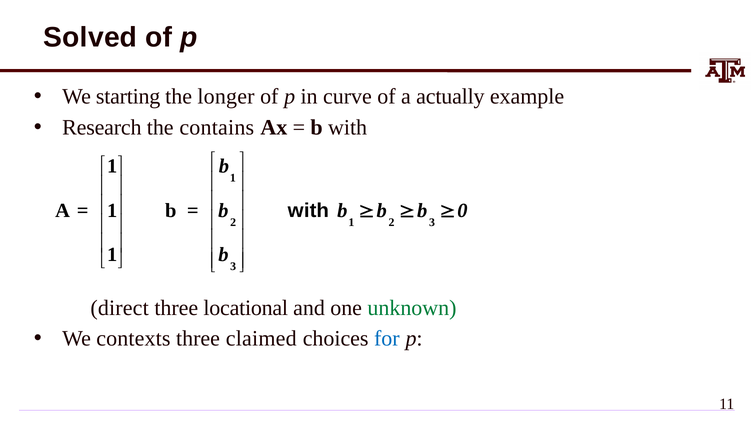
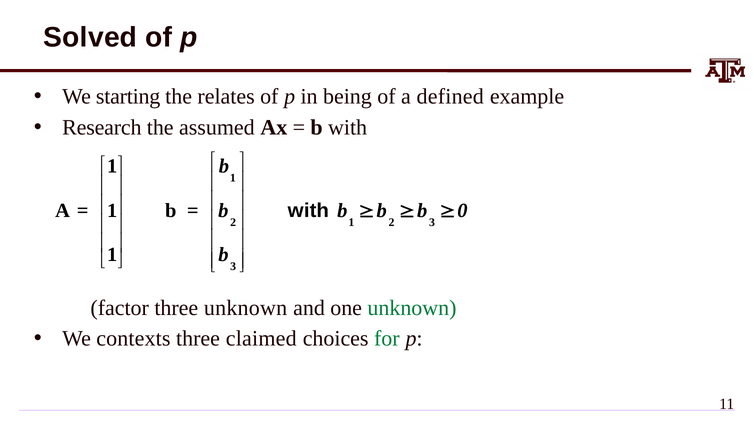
longer: longer -> relates (226, 97)
curve: curve -> being (347, 97)
actually: actually -> defined (450, 97)
contains: contains -> assumed (217, 128)
direct: direct -> factor (120, 308)
three locational: locational -> unknown (246, 308)
for colour: blue -> green (387, 339)
